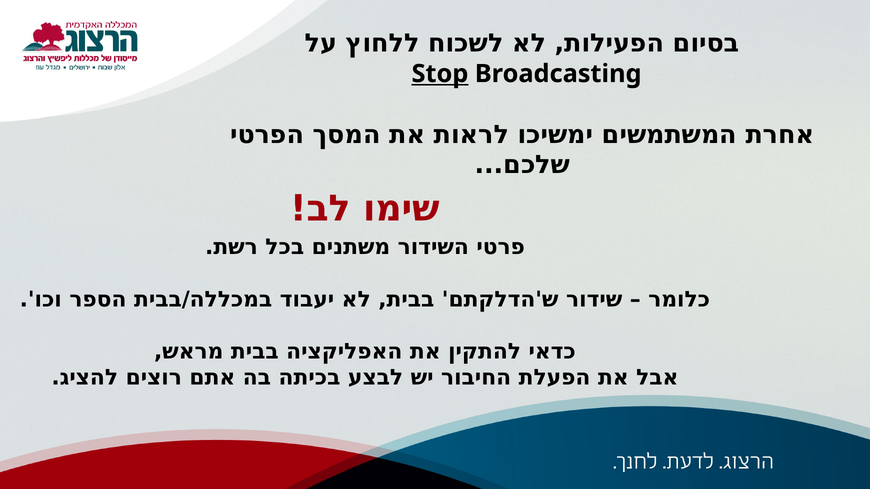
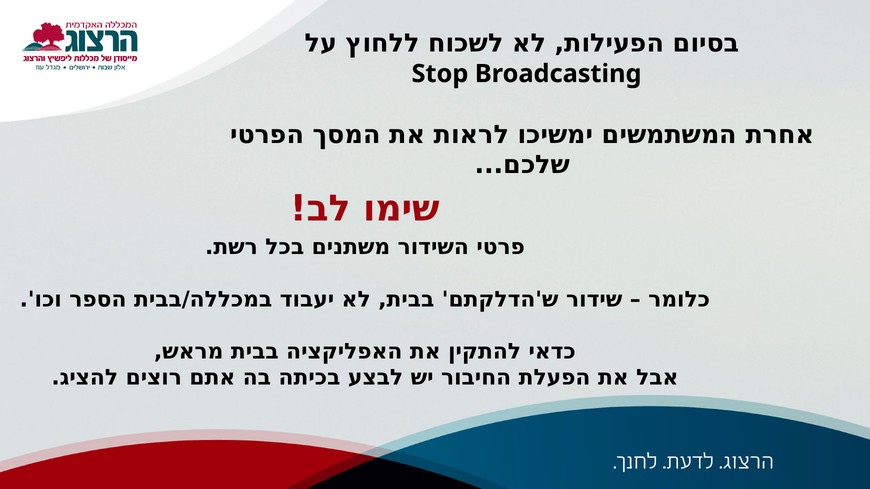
Stop underline: present -> none (440, 74)
